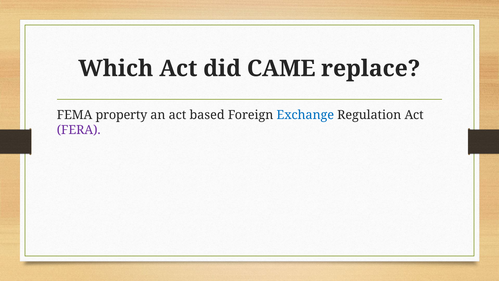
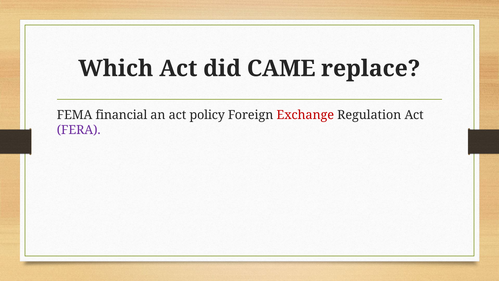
property: property -> financial (121, 115)
based: based -> policy (207, 115)
Exchange colour: blue -> red (305, 115)
